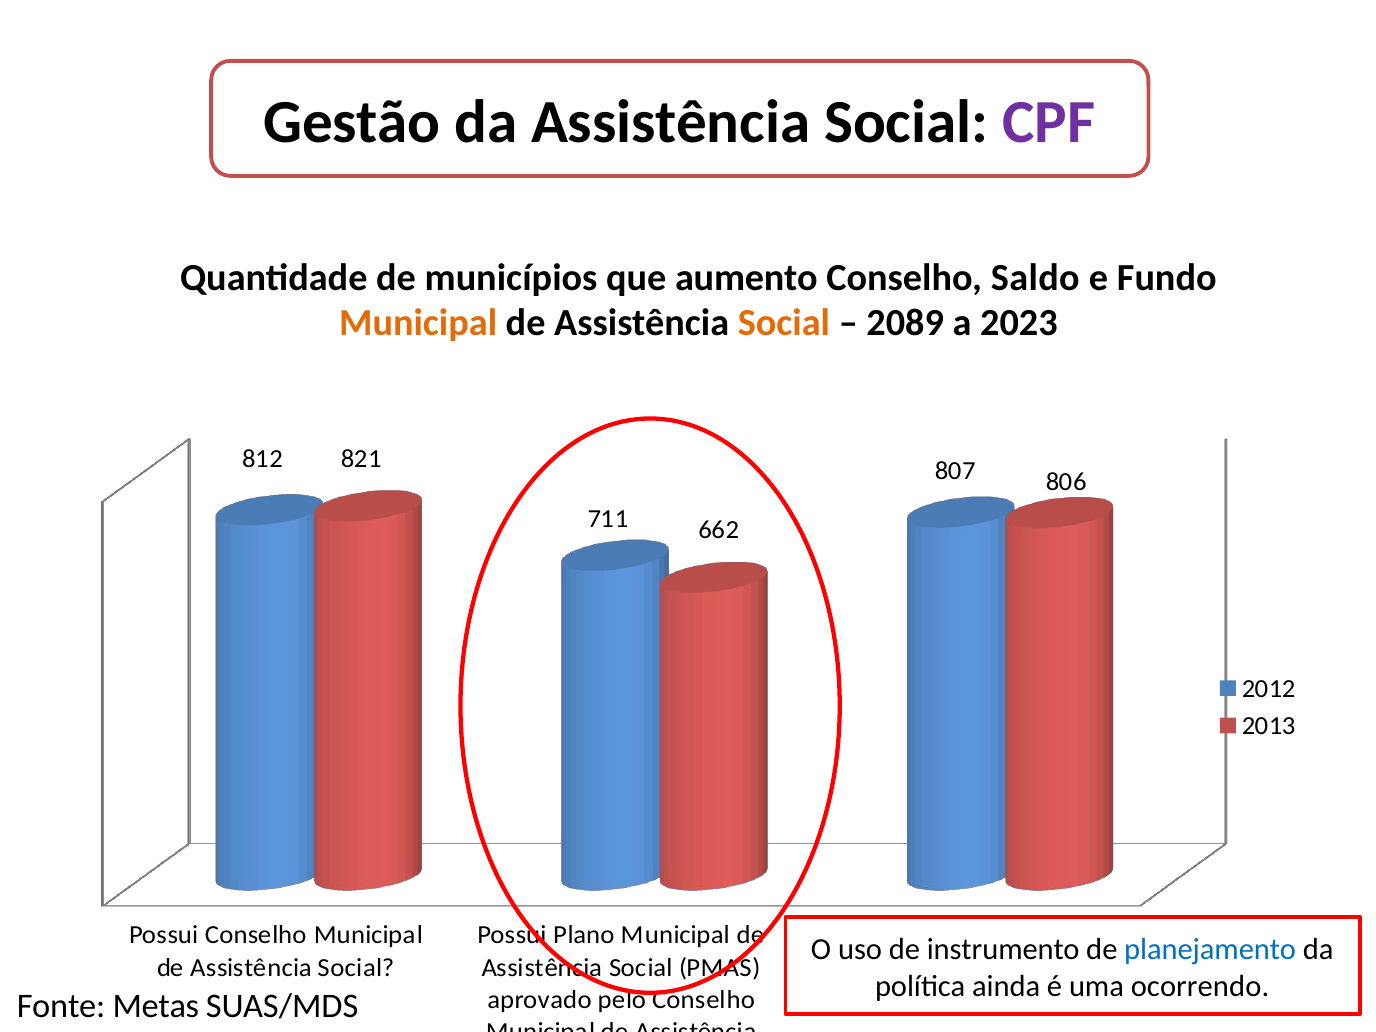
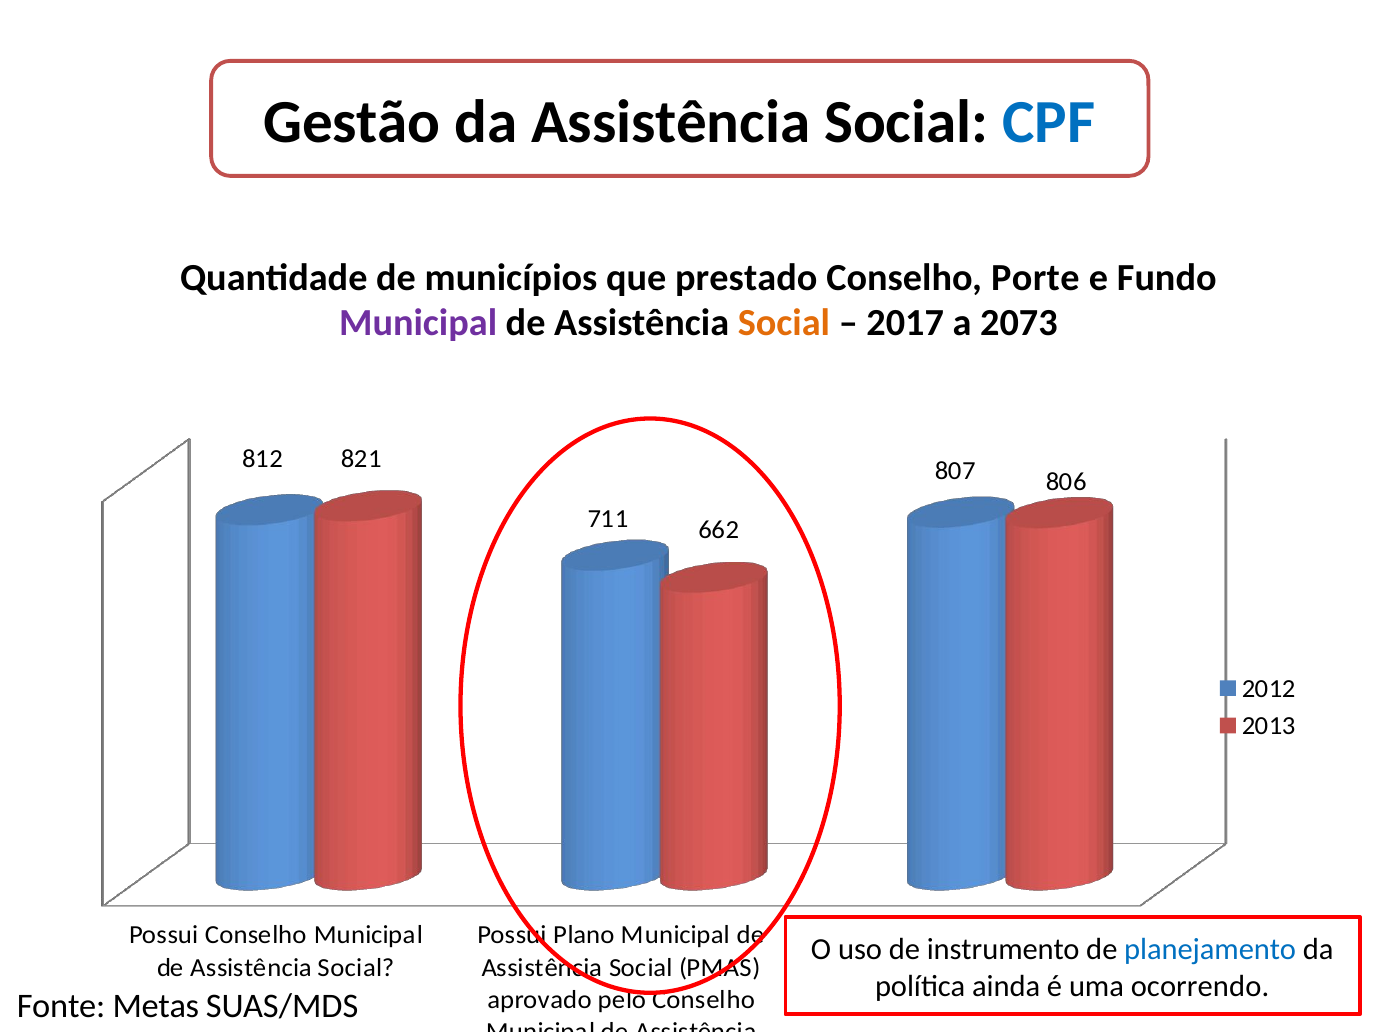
CPF colour: purple -> blue (1049, 123)
aumento: aumento -> prestado (746, 277)
Saldo: Saldo -> Porte (1035, 277)
Municipal colour: orange -> purple (418, 323)
2089: 2089 -> 2017 (905, 323)
2023: 2023 -> 2073 (1019, 323)
